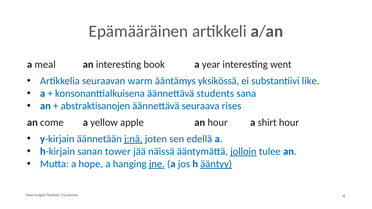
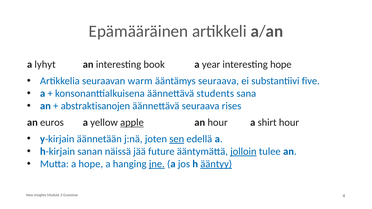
meal: meal -> lyhyt (45, 65)
interesting went: went -> hope (281, 65)
ääntämys yksikössä: yksikössä -> seuraava (219, 81)
like: like -> five (311, 81)
come: come -> euros (52, 123)
apple underline: none -> present (132, 123)
j:nä underline: present -> none (133, 139)
sen underline: none -> present (177, 139)
tower: tower -> näissä (118, 152)
näissä: näissä -> future (161, 152)
